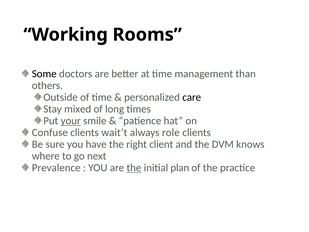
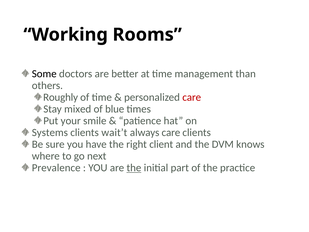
Outside: Outside -> Roughly (61, 97)
care colour: black -> red (192, 97)
long: long -> blue (115, 109)
your underline: present -> none (71, 121)
Confuse: Confuse -> Systems (50, 132)
always role: role -> care (171, 132)
plan: plan -> part (180, 168)
